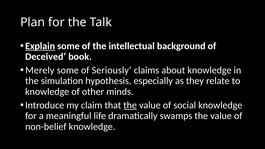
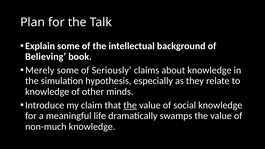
Explain underline: present -> none (40, 46)
Deceived: Deceived -> Believing (46, 57)
non-belief: non-belief -> non-much (46, 127)
